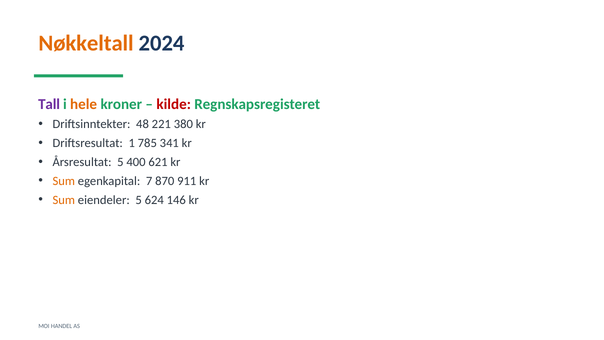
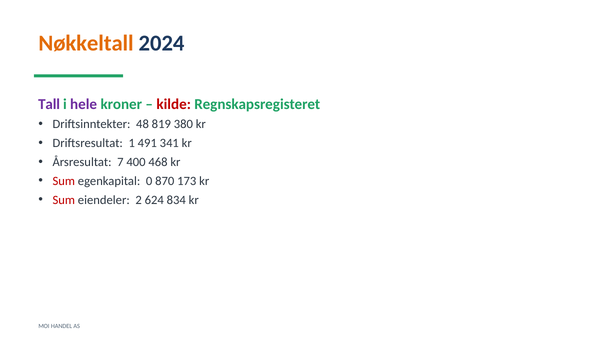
hele colour: orange -> purple (84, 104)
221: 221 -> 819 (161, 124)
785: 785 -> 491 (147, 143)
Årsresultat 5: 5 -> 7 (120, 162)
621: 621 -> 468 (158, 162)
Sum colour: orange -> red (64, 181)
7: 7 -> 0 (149, 181)
911: 911 -> 173 (187, 181)
Sum colour: orange -> red (64, 200)
eiendeler 5: 5 -> 2 (139, 200)
146: 146 -> 834 (176, 200)
